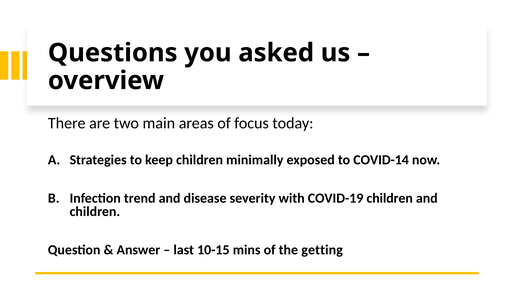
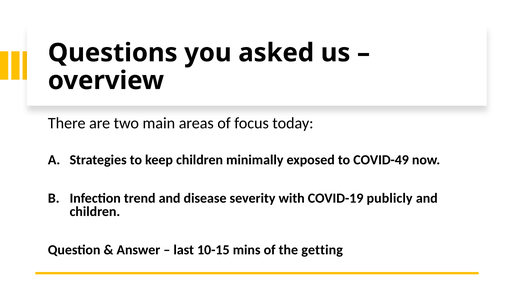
COVID-14: COVID-14 -> COVID-49 (381, 160)
COVID-19 children: children -> publicly (390, 198)
